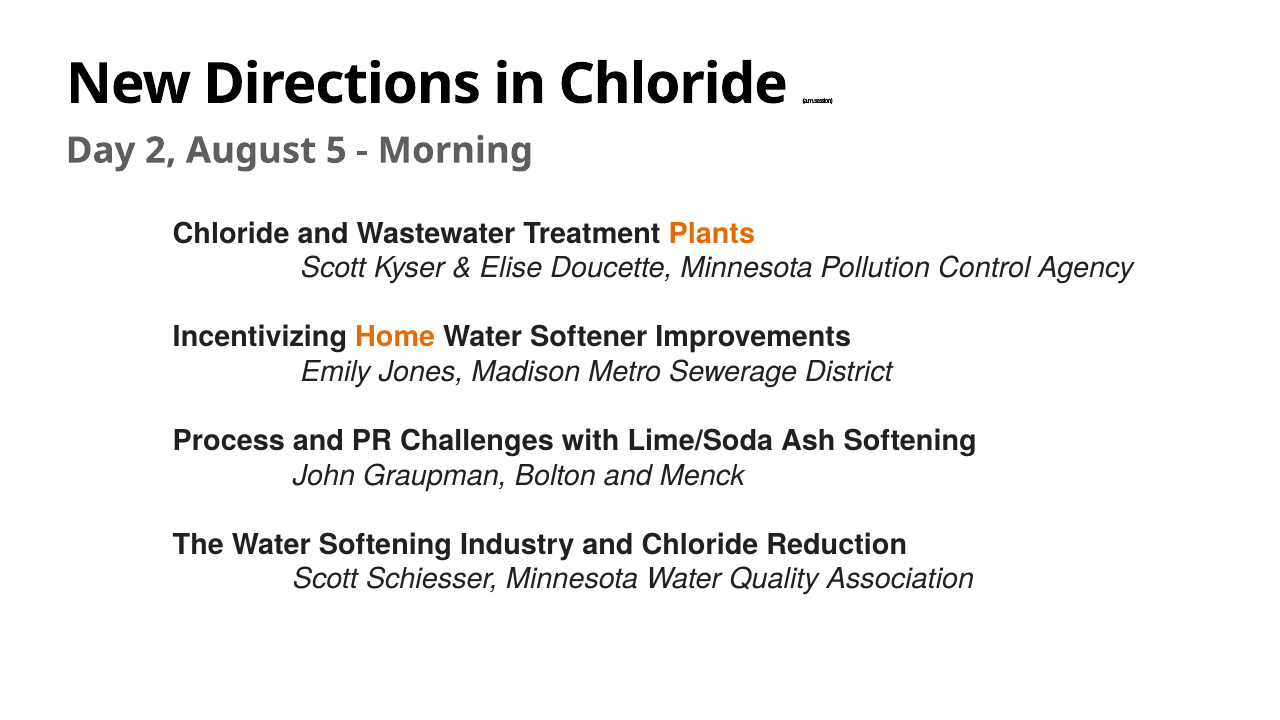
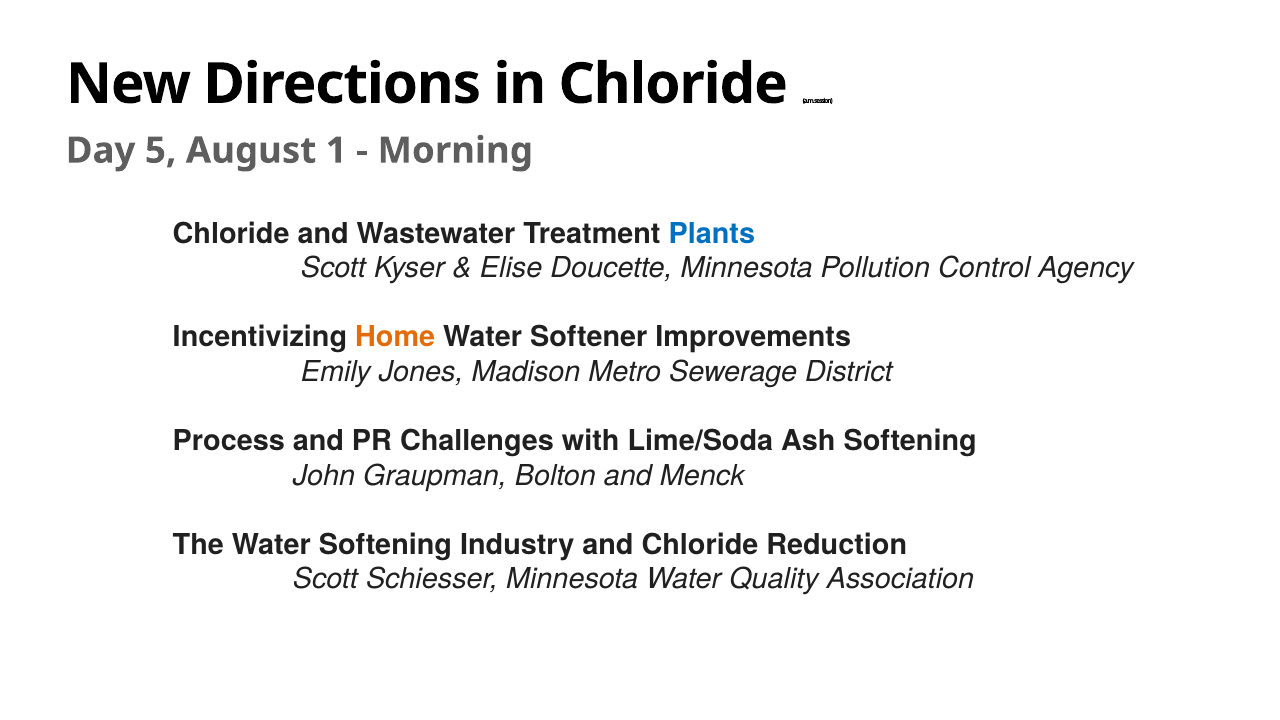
2: 2 -> 5 (161, 151)
5: 5 -> 1 (336, 151)
Plants colour: orange -> blue (712, 234)
